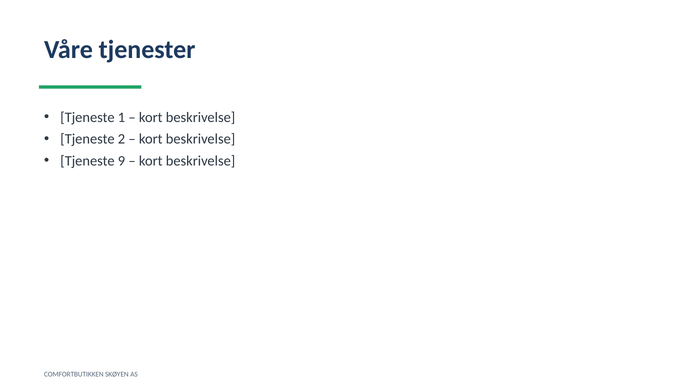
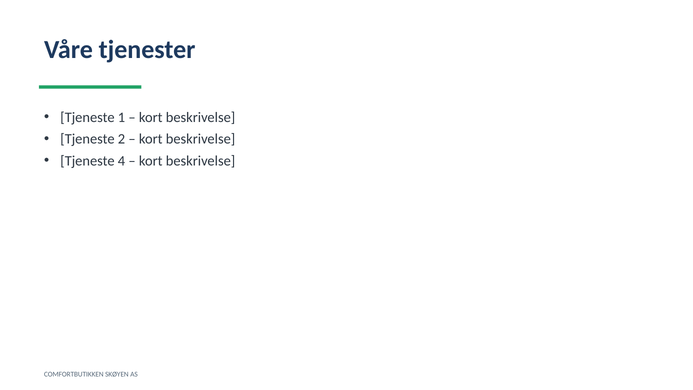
9: 9 -> 4 (121, 161)
